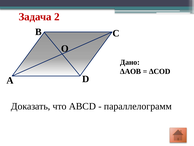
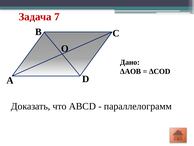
2: 2 -> 7 (57, 17)
